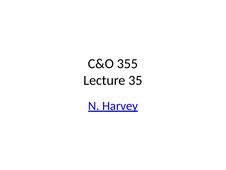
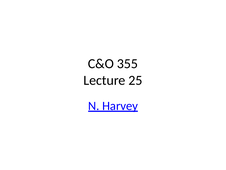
35: 35 -> 25 (135, 80)
